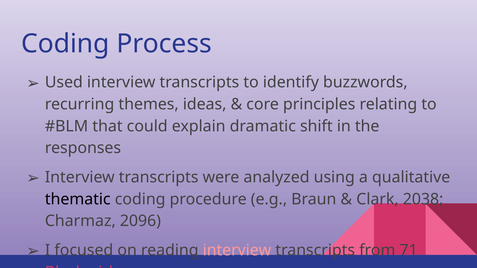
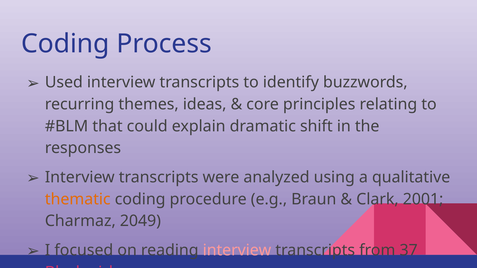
thematic colour: black -> orange (78, 199)
2038: 2038 -> 2001 (423, 199)
2096: 2096 -> 2049 (140, 221)
71: 71 -> 37 (409, 251)
